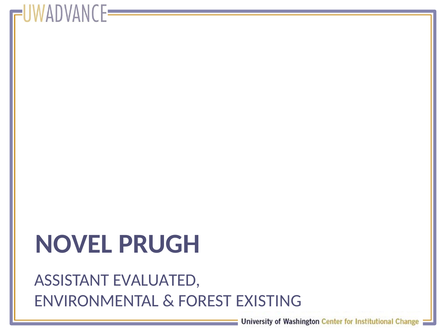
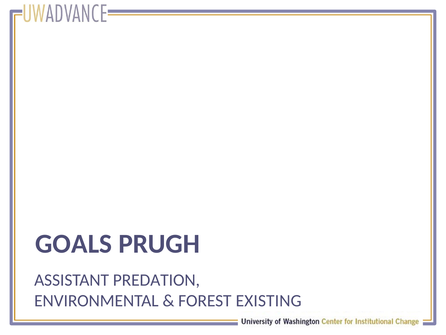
NOVEL: NOVEL -> GOALS (74, 243)
EVALUATED: EVALUATED -> PREDATION (156, 280)
